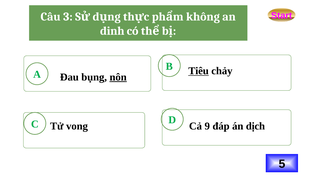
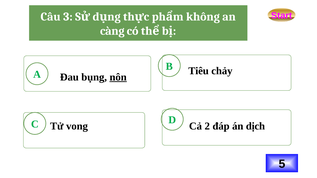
dinh: dinh -> càng (112, 31)
Tiêu underline: present -> none (199, 71)
9: 9 -> 2 (207, 126)
